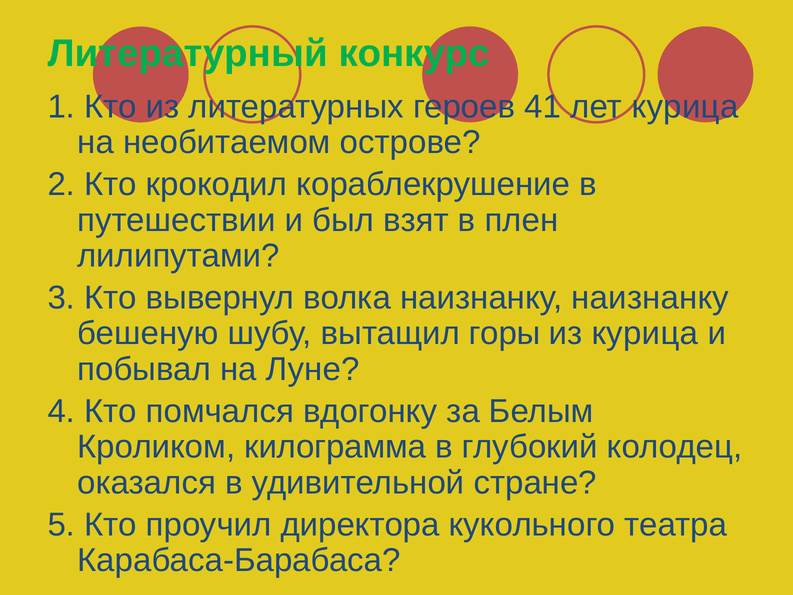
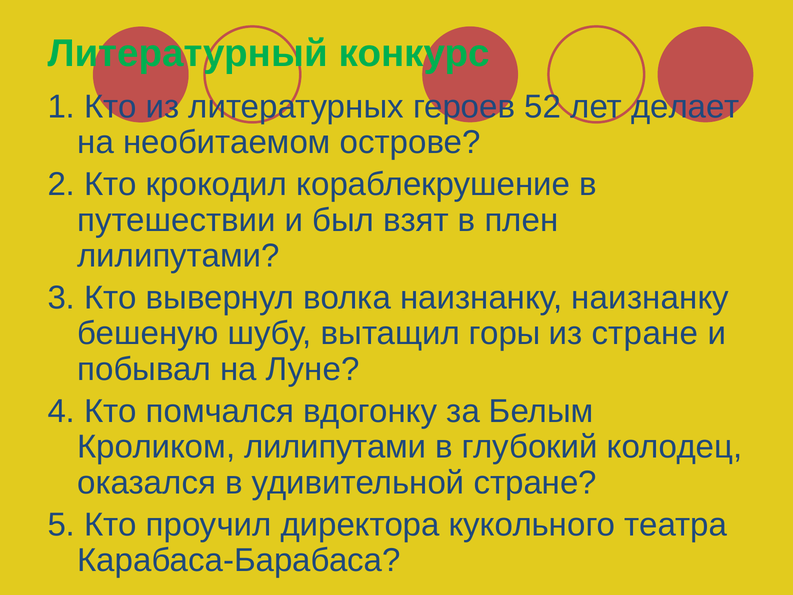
41: 41 -> 52 (543, 107)
лет курица: курица -> делает (685, 107)
из курица: курица -> стране (645, 333)
Кроликом килограмма: килограмма -> лилипутами (335, 447)
